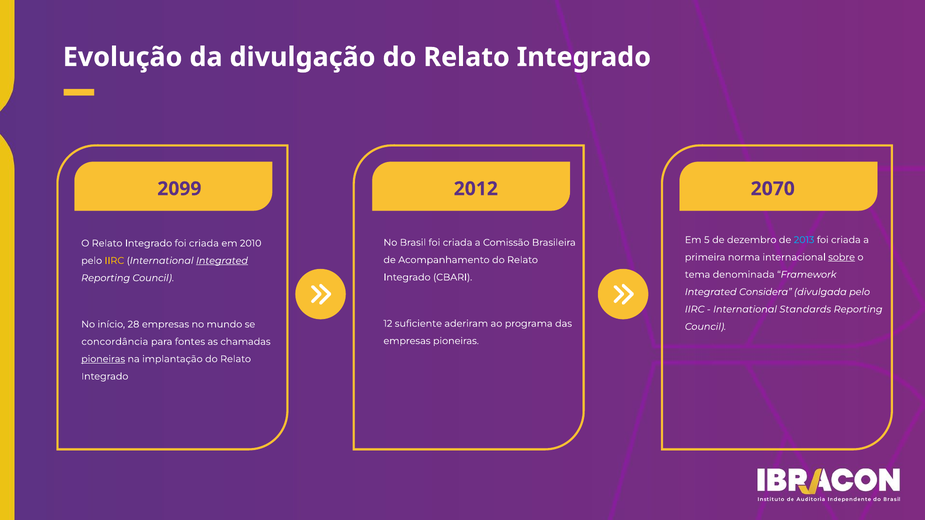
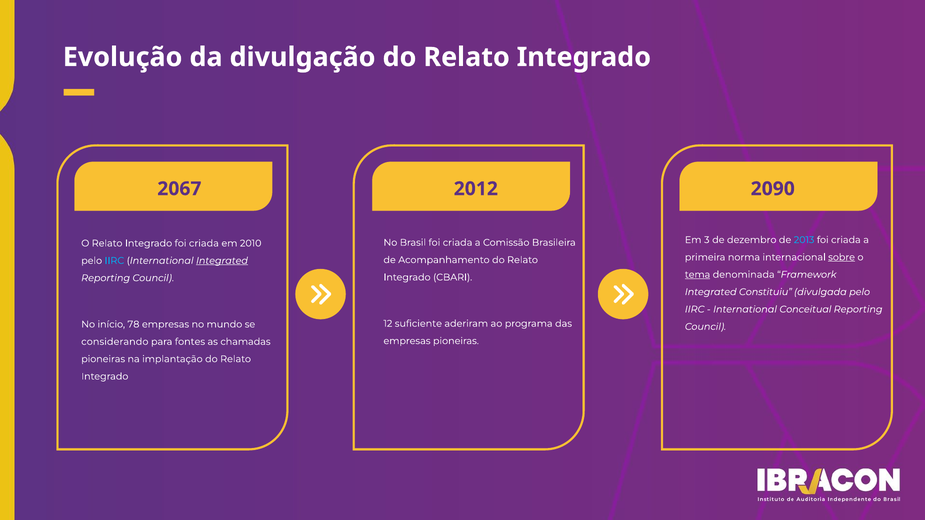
2099: 2099 -> 2067 (179, 189)
2070: 2070 -> 2090 (773, 189)
5: 5 -> 3 (707, 240)
IIRC colour: yellow -> light blue (114, 261)
tema underline: none -> present (698, 275)
Considera: Considera -> Constituiu (765, 292)
Standards: Standards -> Conceitual (805, 309)
28: 28 -> 78 (133, 324)
concordância: concordância -> considerando (115, 342)
pioneiras underline: present -> none (103, 359)
